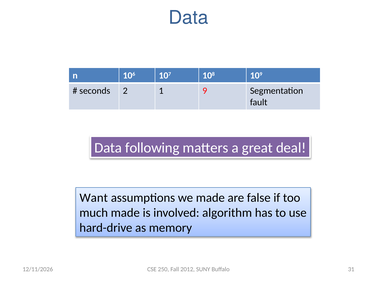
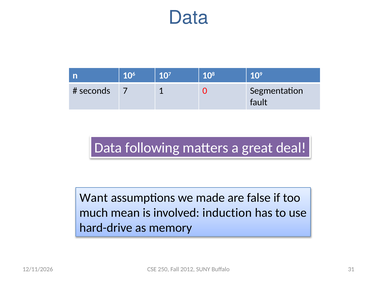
2: 2 -> 7 (125, 91)
9: 9 -> 0 (205, 91)
much made: made -> mean (125, 213)
algorithm: algorithm -> induction (227, 213)
